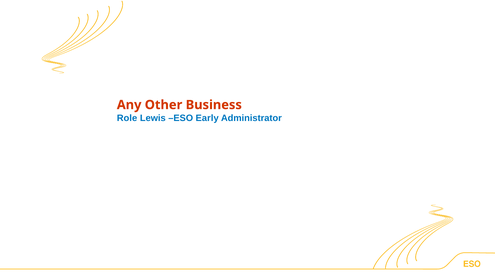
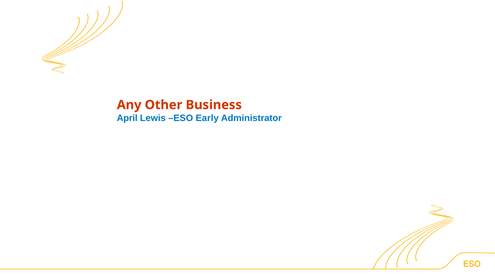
Role: Role -> April (127, 118)
